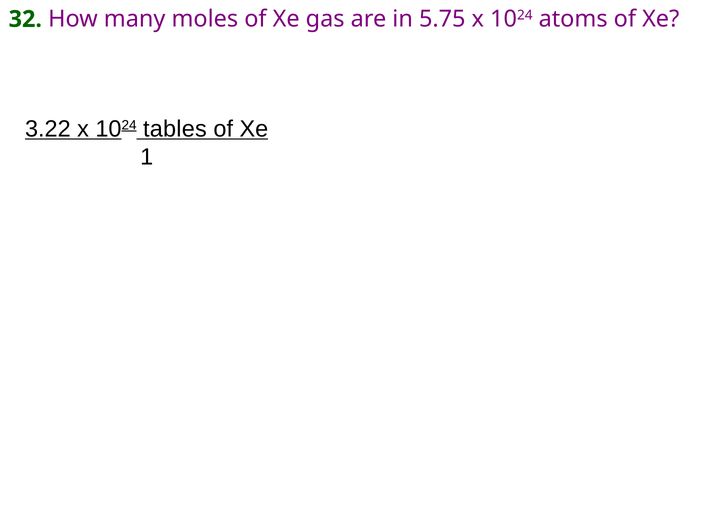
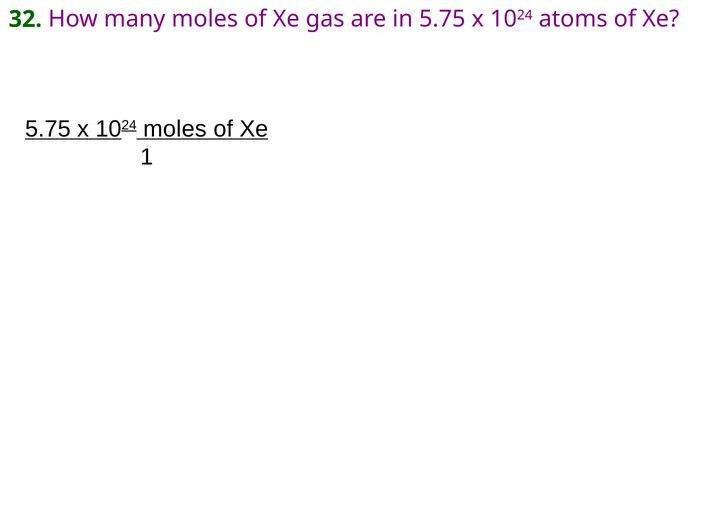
3.22: 3.22 -> 5.75 (48, 129)
1024 tables: tables -> moles (175, 129)
